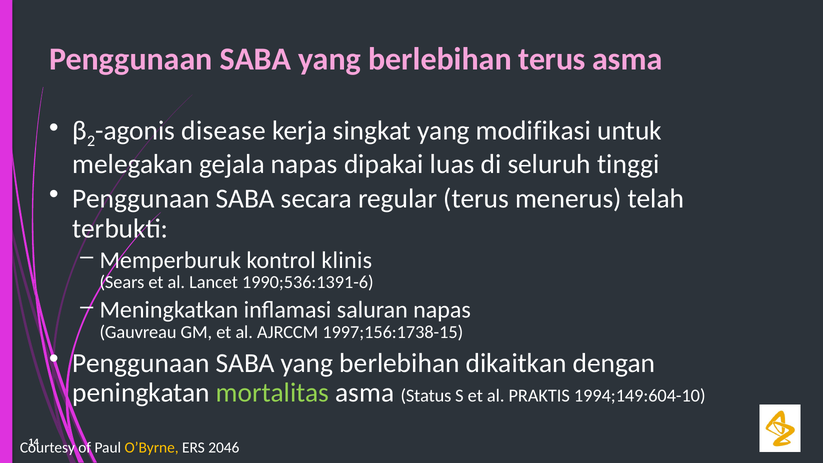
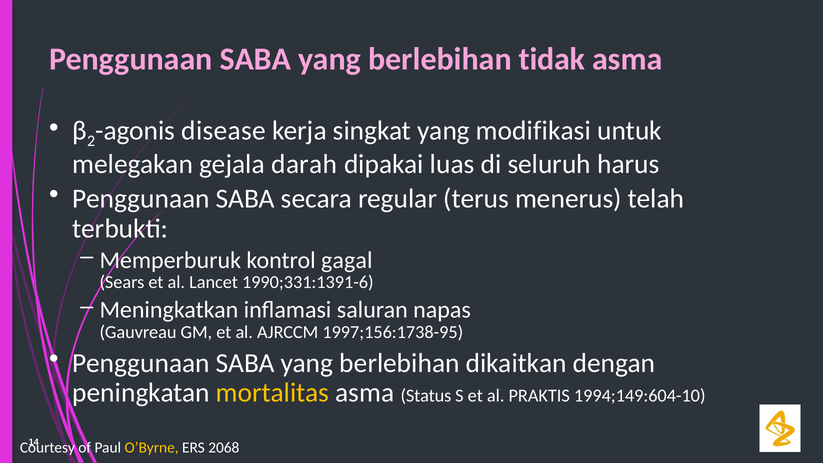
berlebihan terus: terus -> tidak (552, 59)
gejala napas: napas -> darah (304, 164)
tinggi: tinggi -> harus (628, 164)
klinis: klinis -> gagal (347, 260)
1990;536:1391-6: 1990;536:1391-6 -> 1990;331:1391-6 (308, 282)
1997;156:1738-15: 1997;156:1738-15 -> 1997;156:1738-95 (393, 332)
mortalitas colour: light green -> yellow (273, 393)
2046: 2046 -> 2068 (224, 447)
